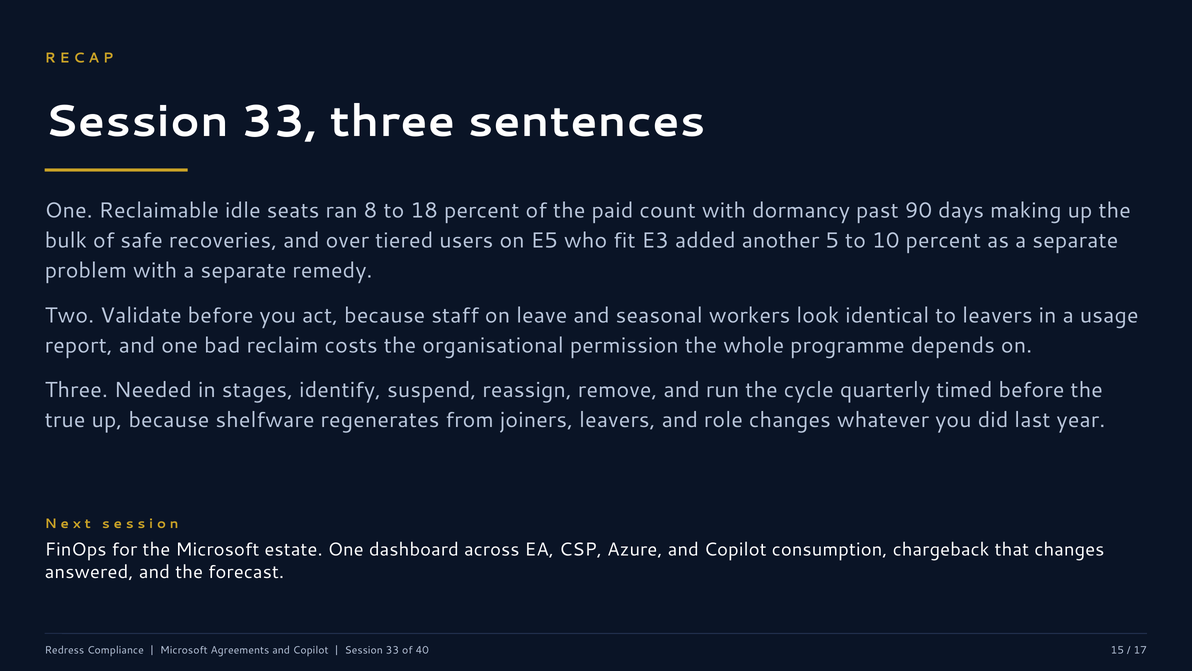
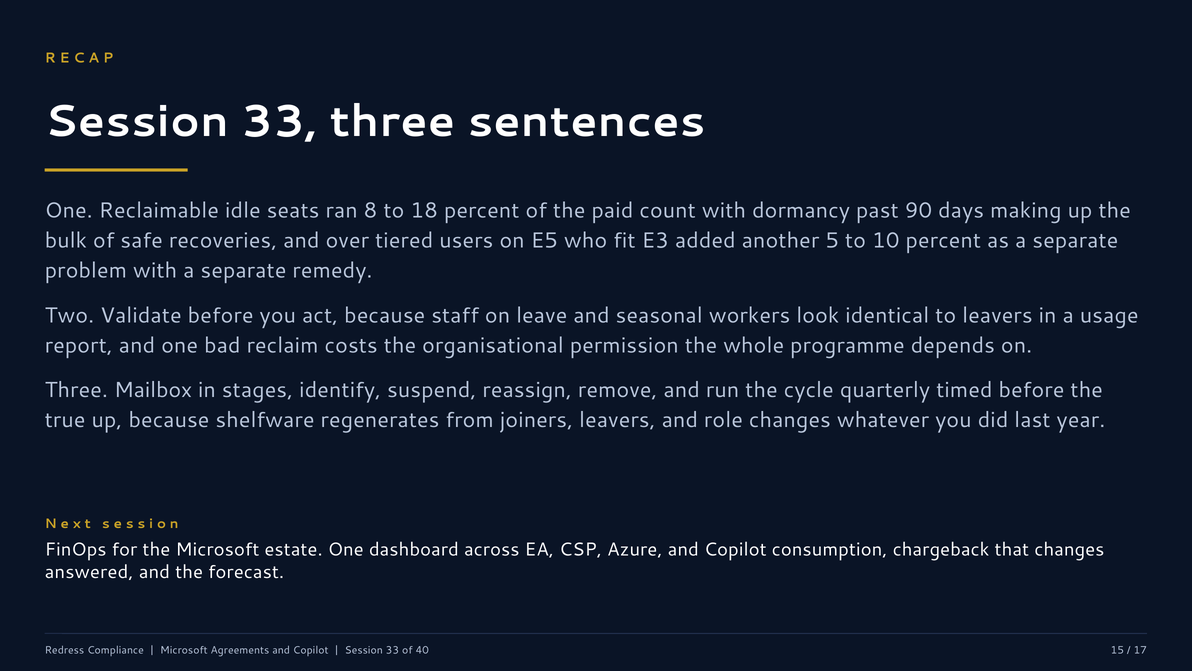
Needed: Needed -> Mailbox (153, 390)
